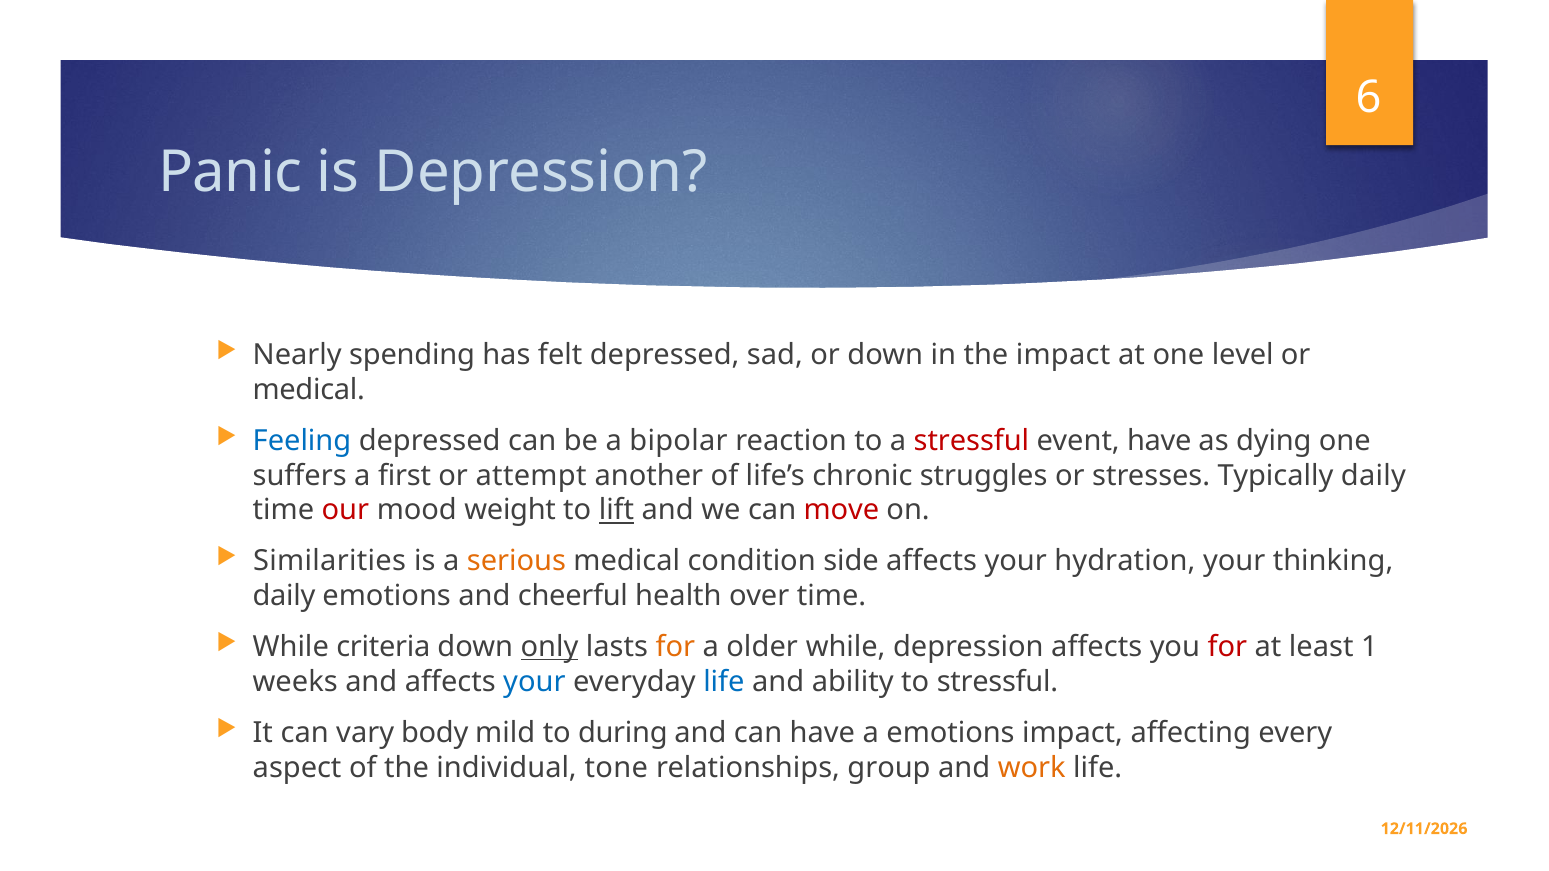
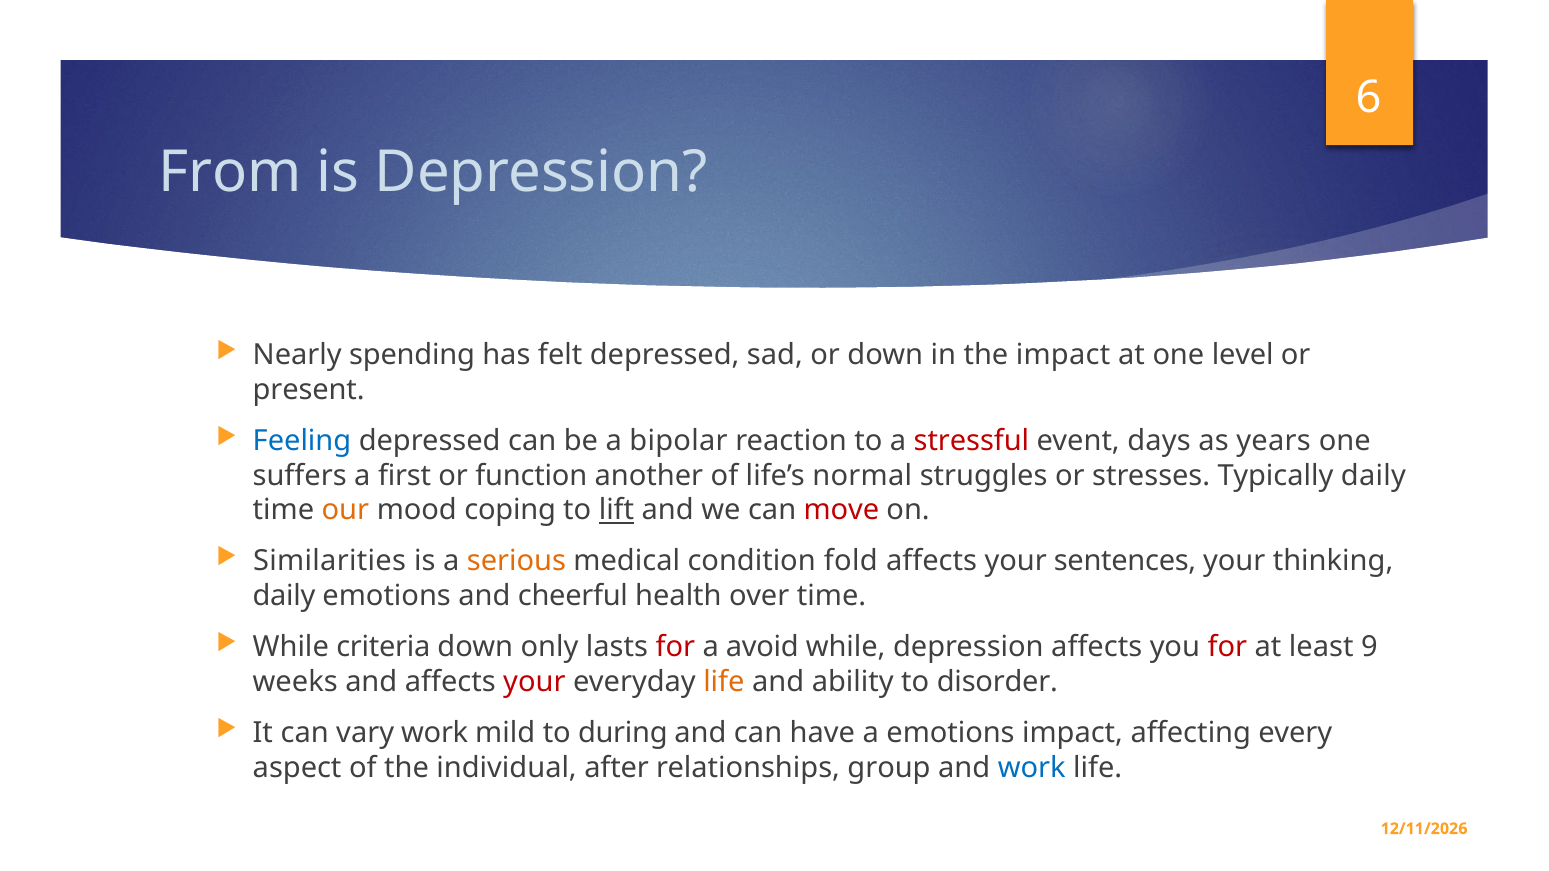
Panic: Panic -> From (230, 173)
medical: medical -> present (309, 390)
event have: have -> days (1159, 441)
dying: dying -> years (1274, 441)
attempt: attempt -> function (531, 476)
chronic: chronic -> normal (862, 476)
our colour: red -> orange (345, 511)
weight: weight -> coping (510, 511)
side: side -> fold (851, 561)
hydration: hydration -> sentences (1125, 561)
only underline: present -> none (549, 647)
for colour: orange -> red (675, 647)
older: older -> avoid (762, 647)
1: 1 -> 9 (1369, 647)
your colour: blue -> red (534, 682)
life colour: blue -> orange (724, 682)
to stressful: stressful -> disorder (997, 682)
vary body: body -> work (435, 733)
tone: tone -> after (617, 768)
work colour: orange -> blue (1032, 768)
